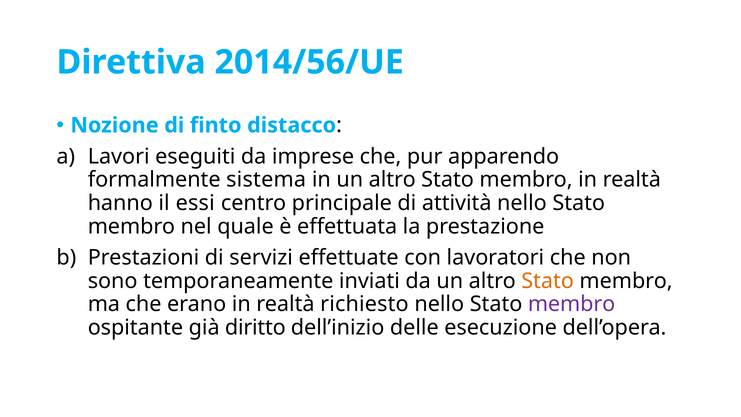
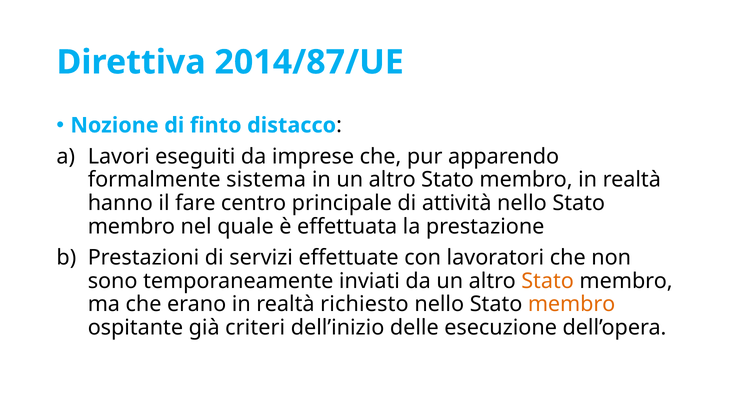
2014/56/UE: 2014/56/UE -> 2014/87/UE (309, 62)
essi: essi -> fare (195, 203)
membro colour: purple -> orange (572, 304)
diritto: diritto -> criteri (255, 327)
